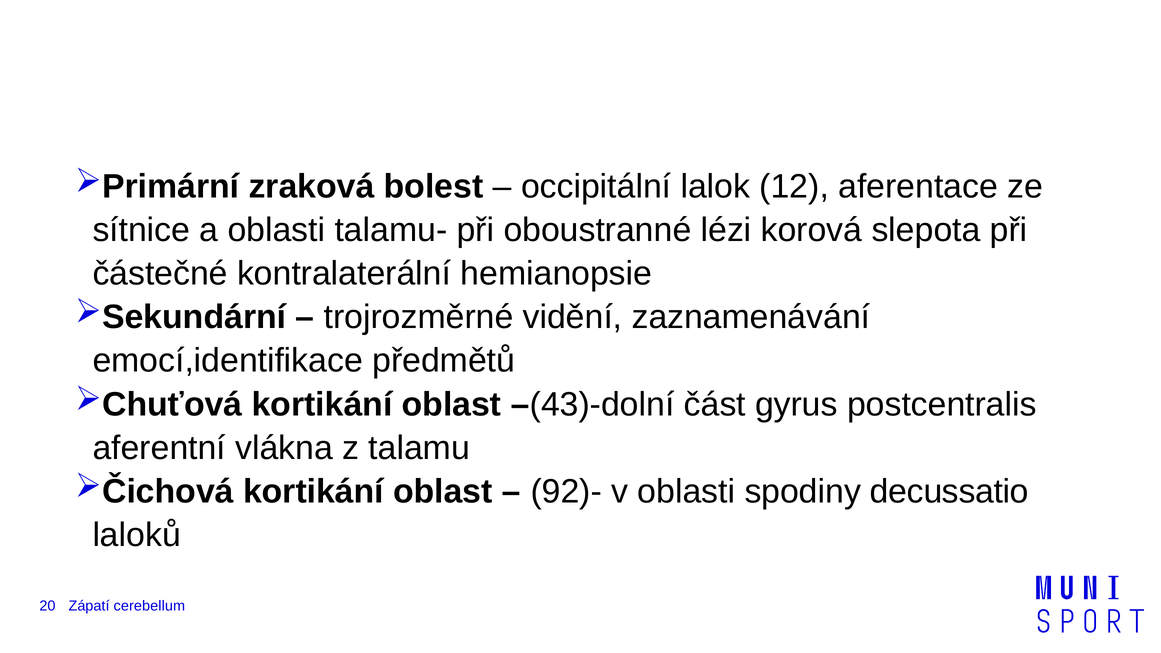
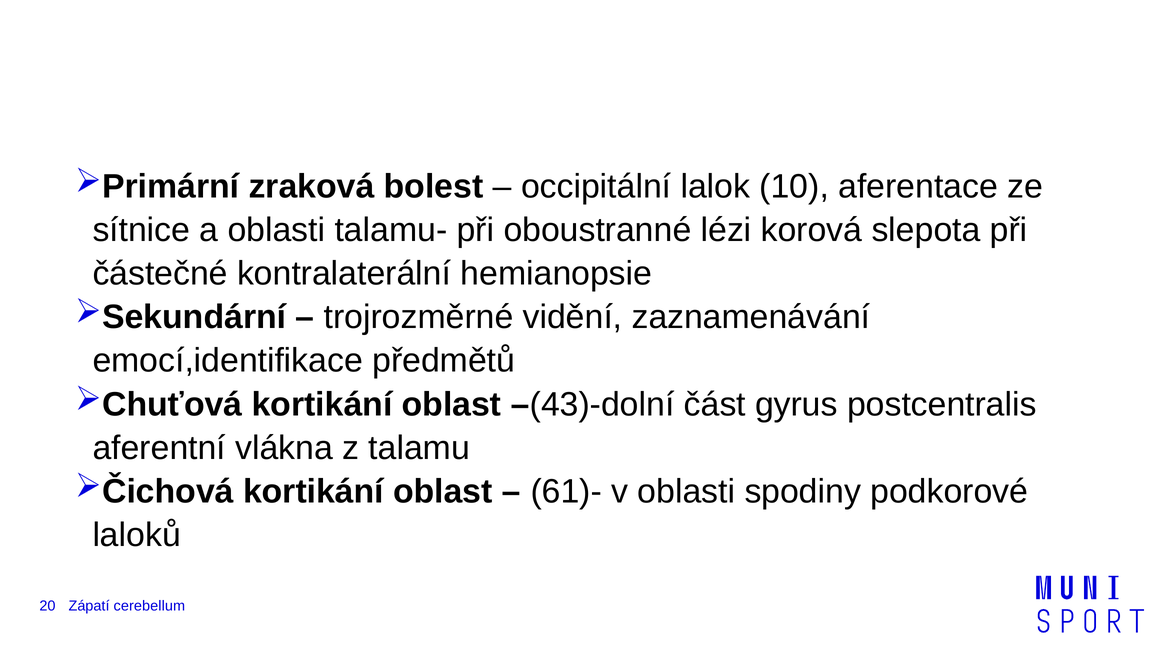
12: 12 -> 10 (794, 187)
92)-: 92)- -> 61)- (566, 491)
decussatio: decussatio -> podkorové (949, 491)
